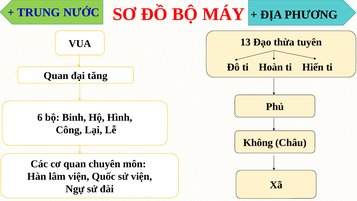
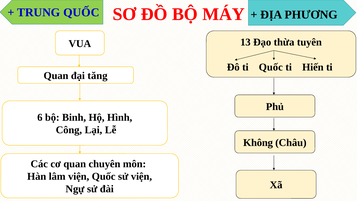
TRUNG NƯỚC: NƯỚC -> QUỐC (81, 12)
ti Hoàn: Hoàn -> Quốc (271, 67)
